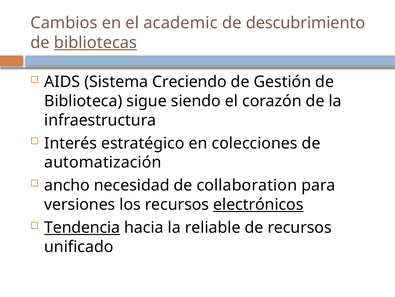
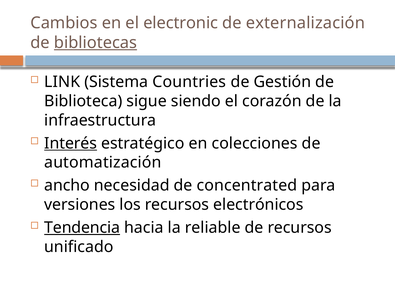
academic: academic -> electronic (181, 23)
descubrimiento: descubrimiento -> externalización (305, 23)
AIDS: AIDS -> LINK (62, 82)
Creciendo: Creciendo -> Countries (189, 82)
Interés underline: none -> present (71, 143)
collaboration: collaboration -> concentrated (247, 185)
electrónicos underline: present -> none (258, 204)
